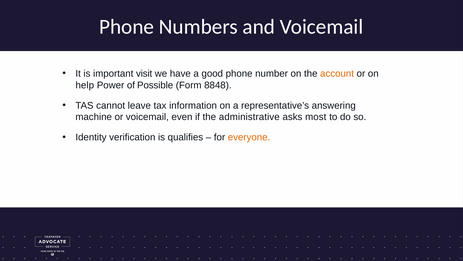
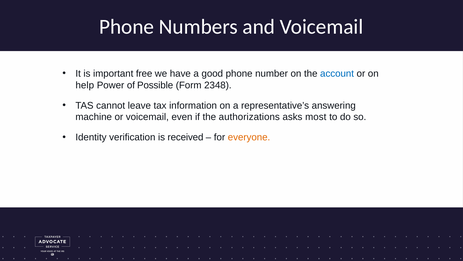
visit: visit -> free (144, 73)
account colour: orange -> blue (337, 73)
8848: 8848 -> 2348 (218, 85)
administrative: administrative -> authorizations (249, 117)
qualifies: qualifies -> received (185, 137)
